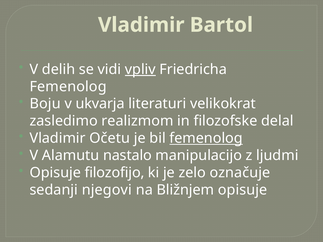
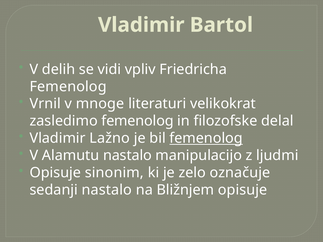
vpliv underline: present -> none (140, 69)
Boju: Boju -> Vrnil (45, 104)
ukvarja: ukvarja -> mnoge (100, 104)
zasledimo realizmom: realizmom -> femenolog (138, 121)
Očetu: Očetu -> Lažno (110, 138)
filozofijo: filozofijo -> sinonim (114, 173)
sedanji njegovi: njegovi -> nastalo (107, 190)
